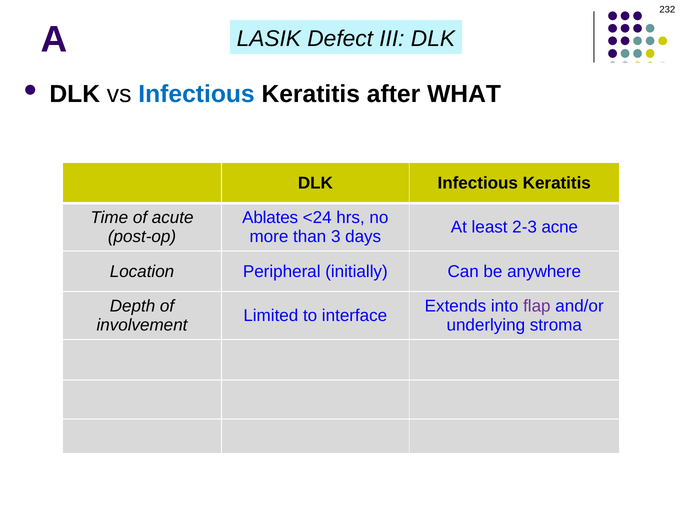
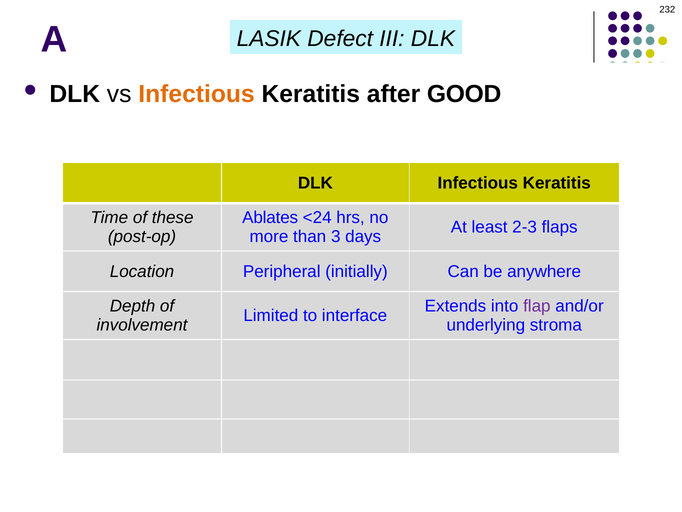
Infectious colour: blue -> orange (197, 94)
WHAT: WHAT -> GOOD (464, 94)
acute: acute -> these (173, 218)
acne: acne -> flaps (560, 227)
